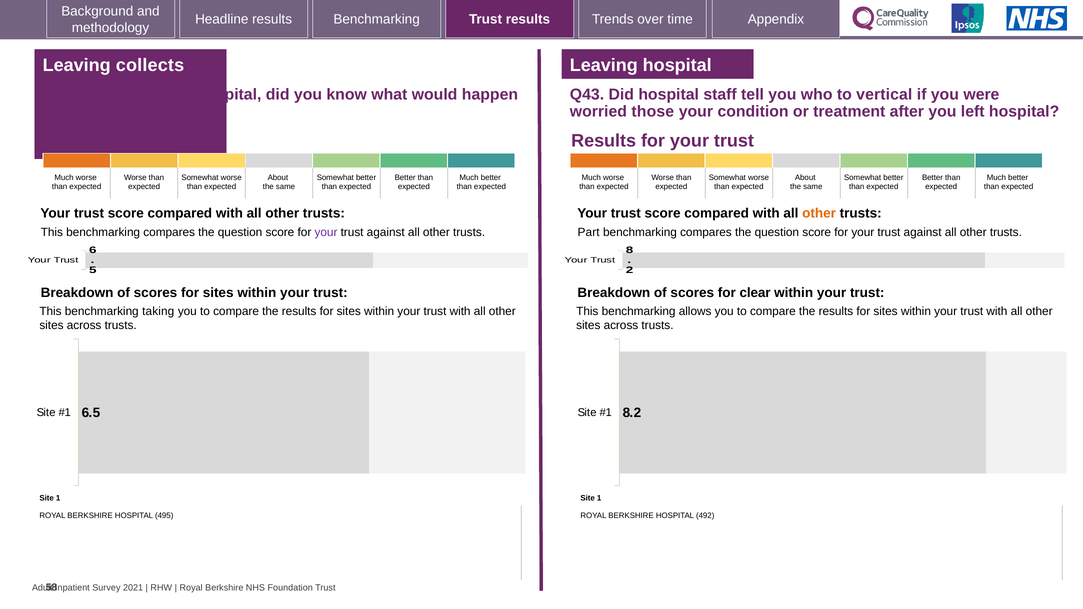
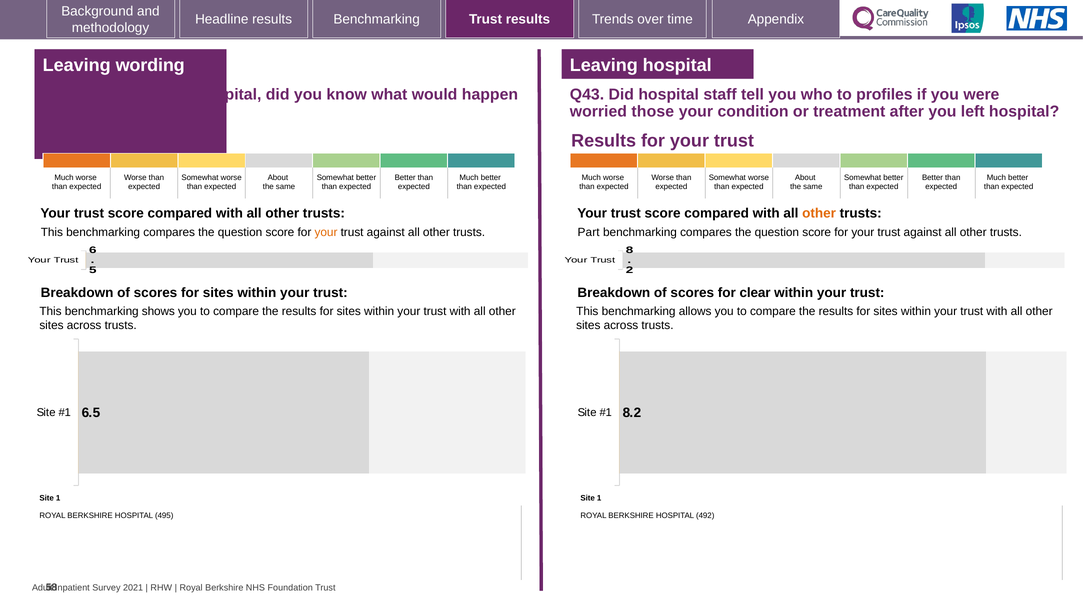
collects: collects -> wording (150, 65)
vertical: vertical -> profiles (884, 94)
your colour: purple -> orange (326, 233)
taking: taking -> shows (158, 311)
